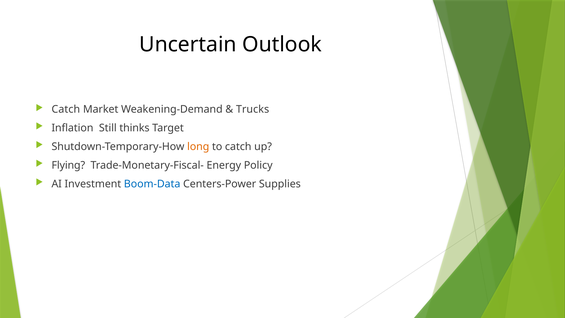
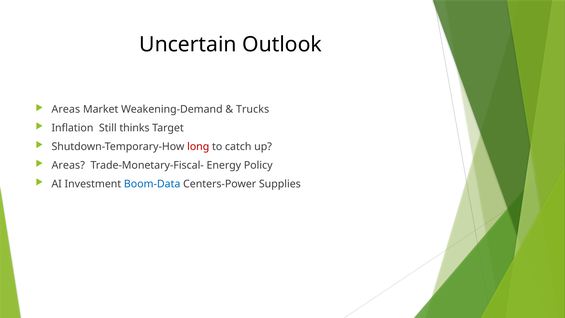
Catch: Catch -> Areas (66, 109)
long colour: orange -> red (198, 147)
Flying: Flying -> Areas (68, 165)
